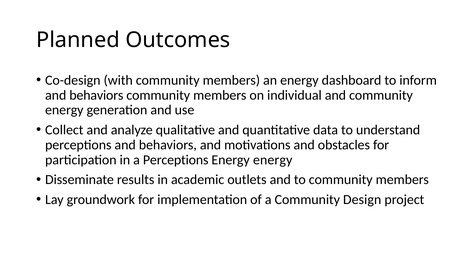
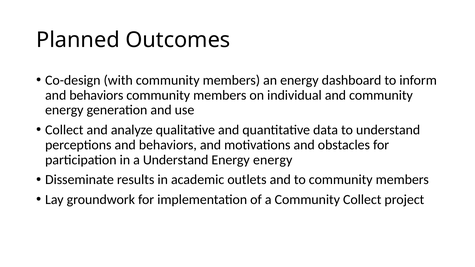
a Perceptions: Perceptions -> Understand (176, 160)
Community Design: Design -> Collect (362, 200)
